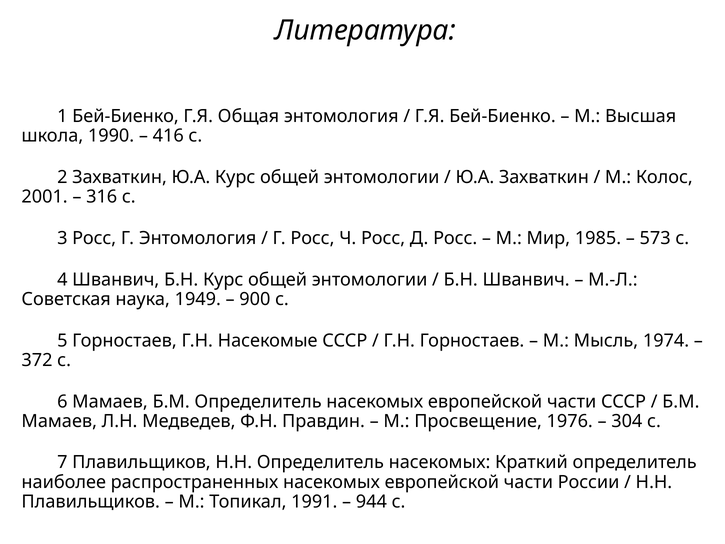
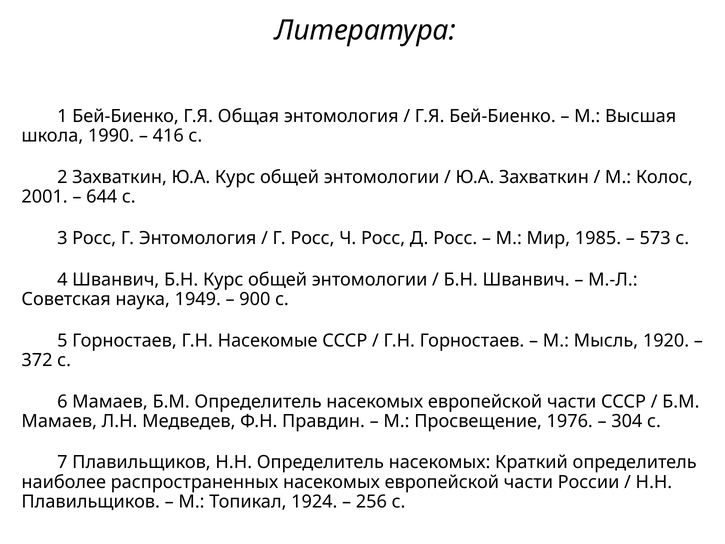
316: 316 -> 644 (102, 197)
1974: 1974 -> 1920 (666, 340)
1991: 1991 -> 1924 (314, 501)
944: 944 -> 256 (371, 501)
